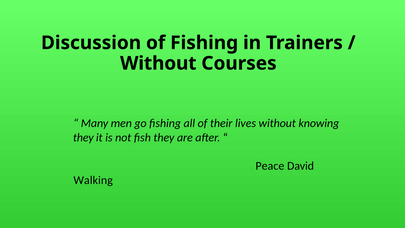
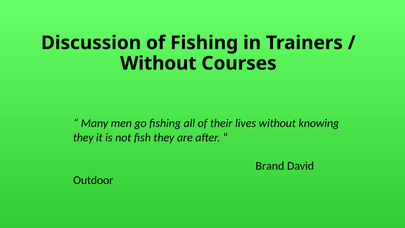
Peace: Peace -> Brand (270, 166)
Walking: Walking -> Outdoor (93, 180)
